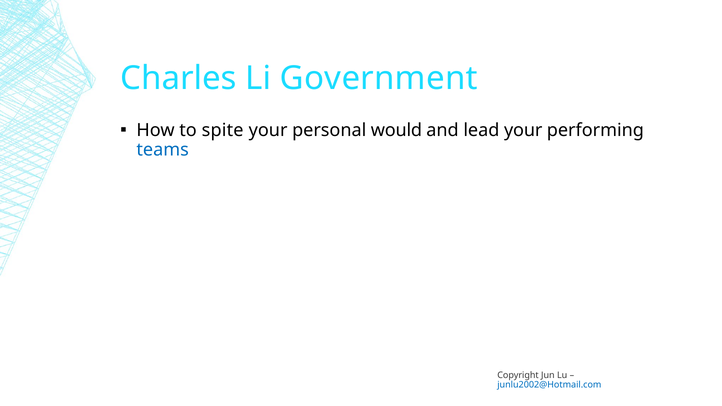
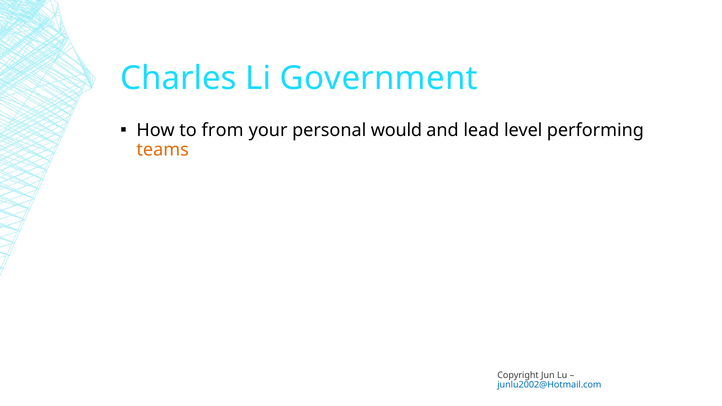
spite: spite -> from (223, 130)
lead your: your -> level (523, 130)
teams colour: blue -> orange (163, 150)
